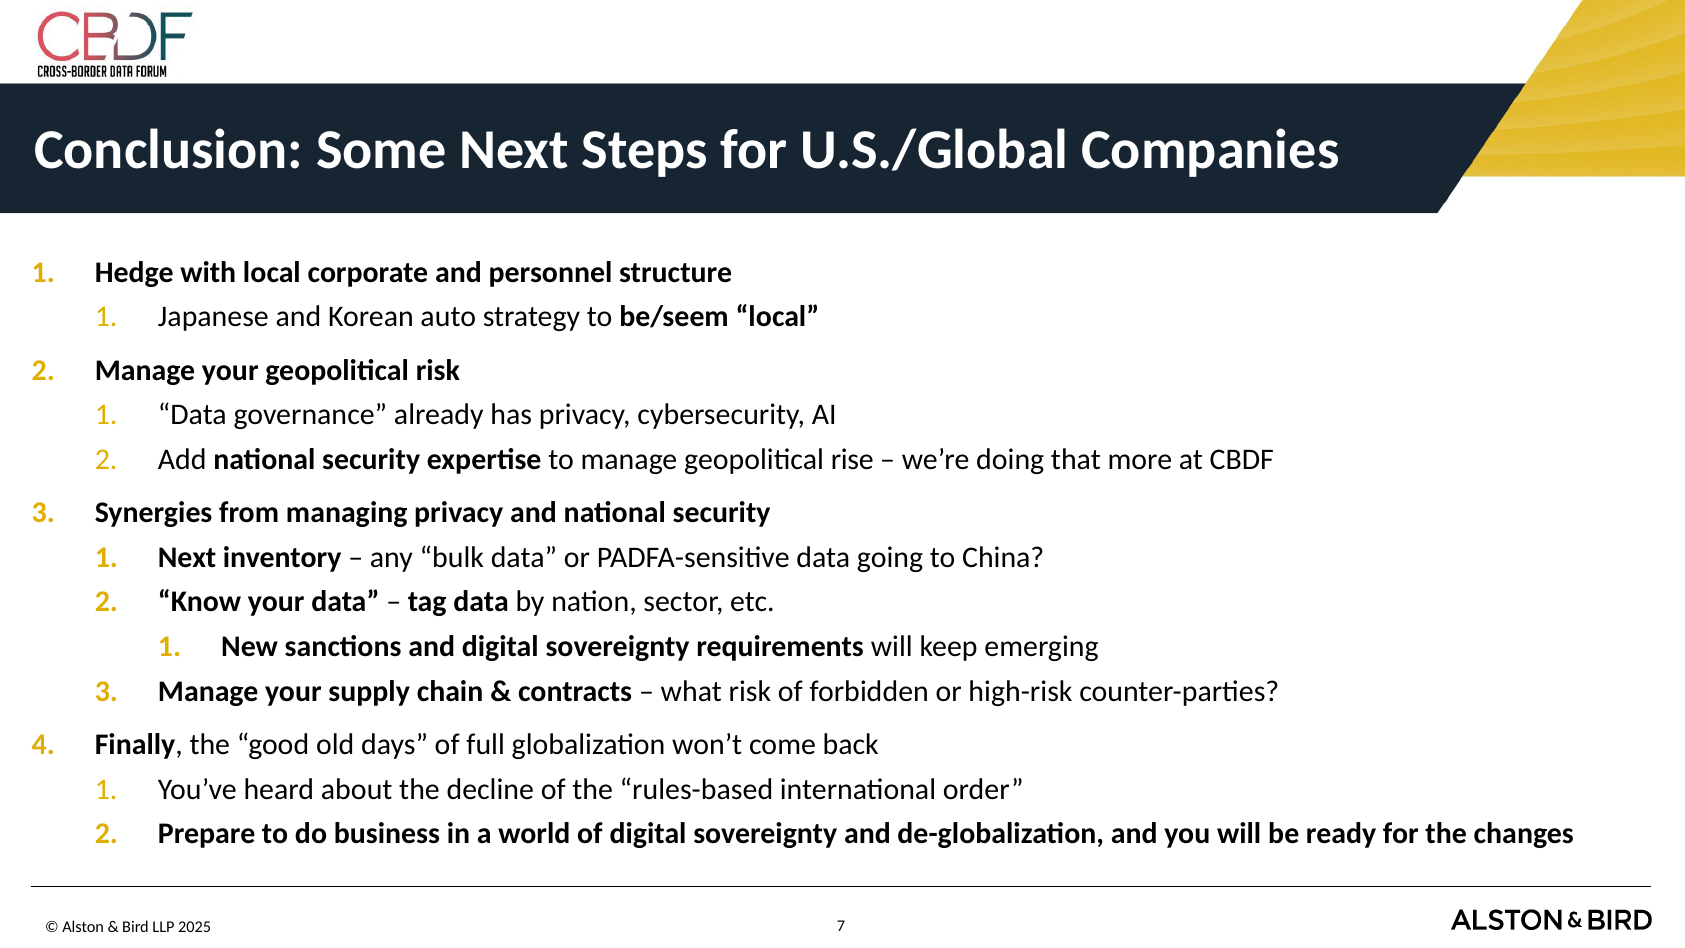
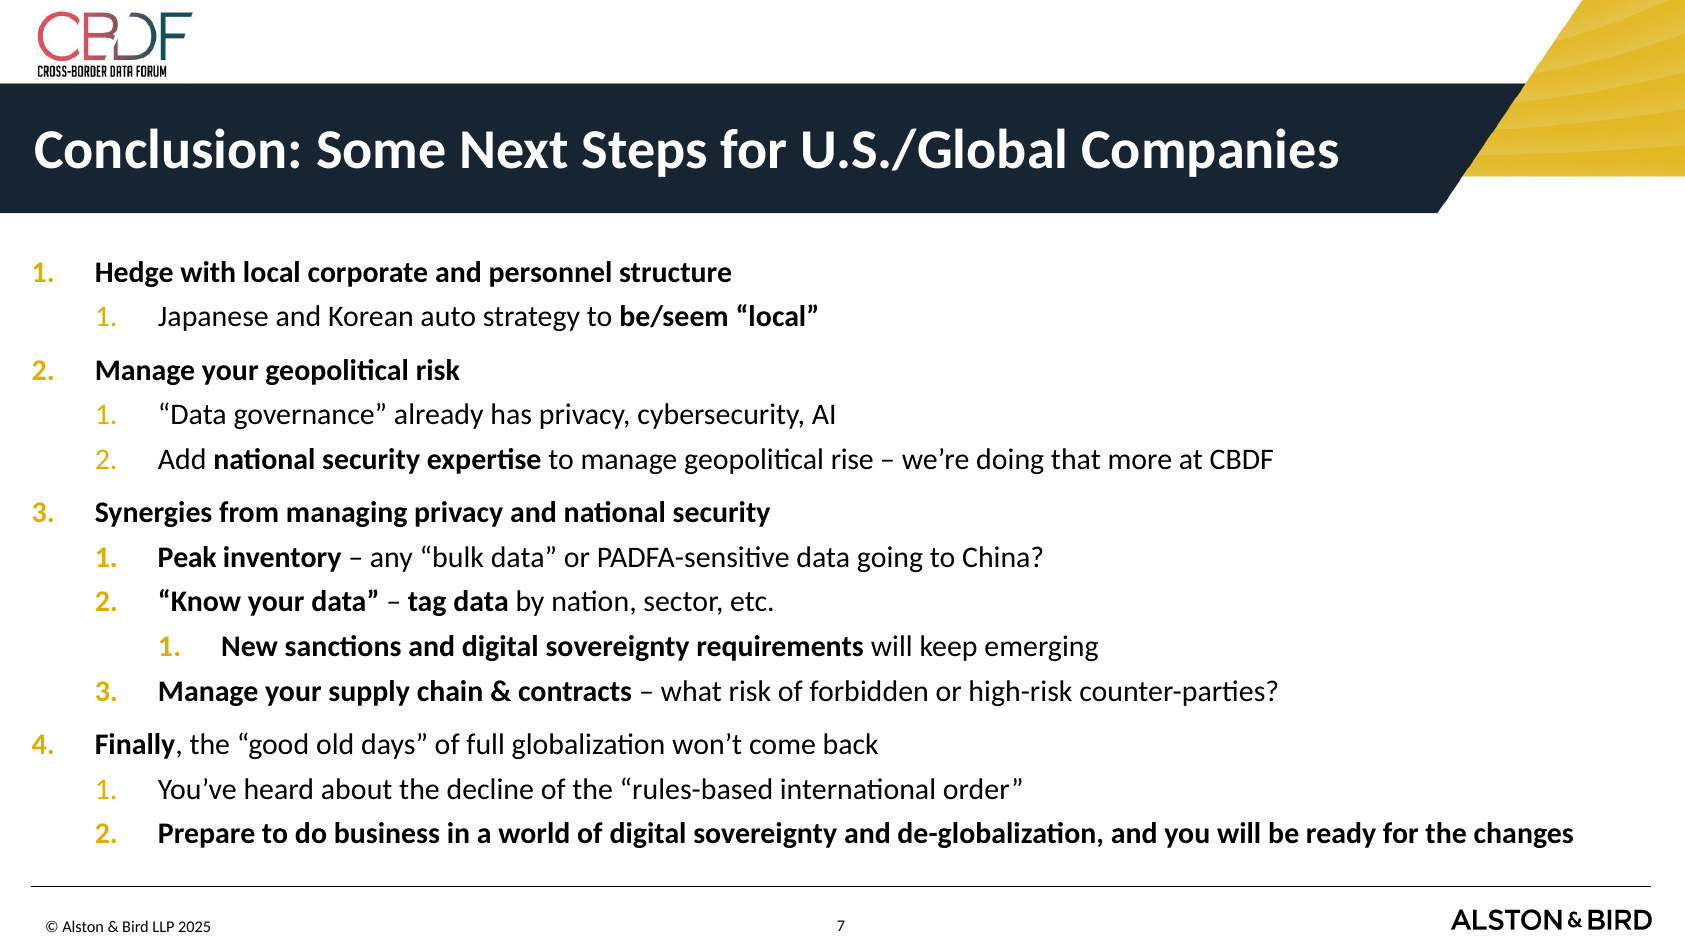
Next: Next -> Peak (187, 557)
